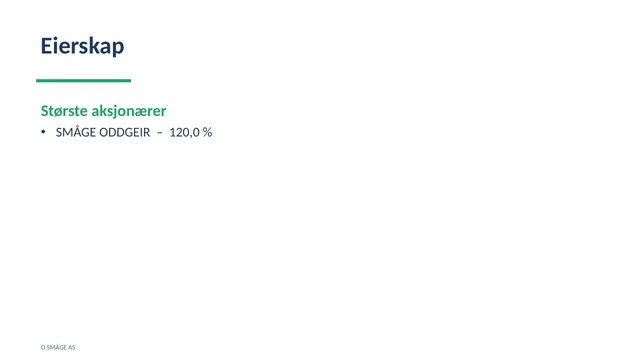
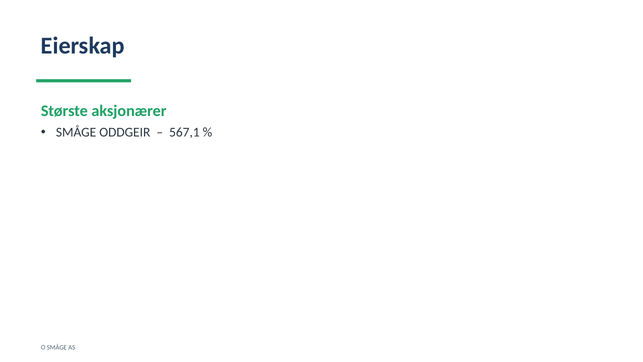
120,0: 120,0 -> 567,1 (184, 132)
